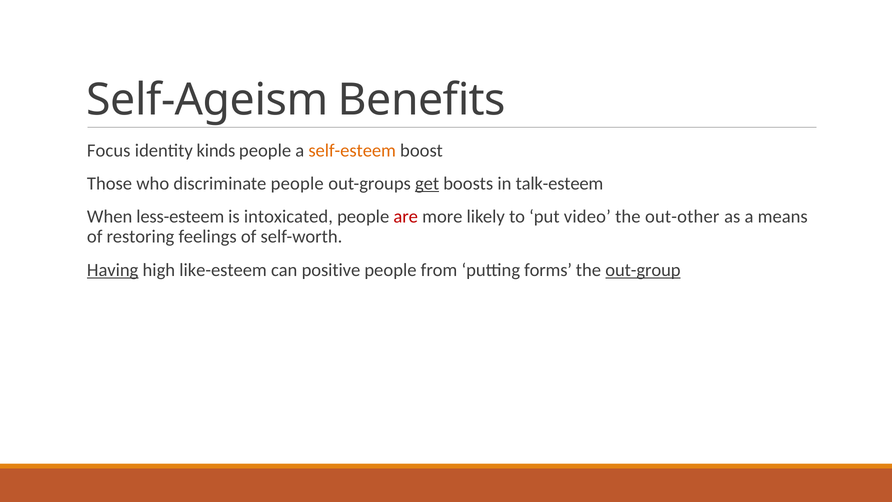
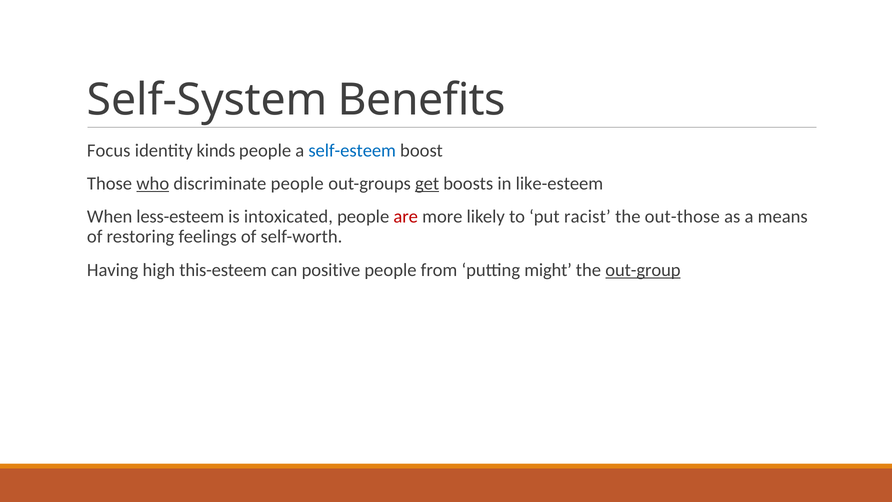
Self-Ageism: Self-Ageism -> Self-System (207, 100)
self-esteem colour: orange -> blue (352, 150)
who underline: none -> present (153, 184)
talk-esteem: talk-esteem -> like-esteem (559, 184)
video: video -> racist (587, 217)
out-other: out-other -> out-those (682, 217)
Having underline: present -> none (113, 270)
like-esteem: like-esteem -> this-esteem (223, 270)
forms: forms -> might (548, 270)
